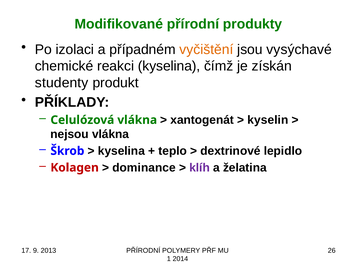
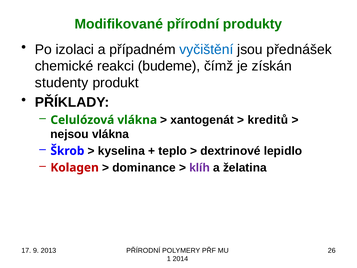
vyčištění colour: orange -> blue (206, 49)
vysýchavé: vysýchavé -> přednášek (299, 49)
reakci kyselina: kyselina -> budeme (169, 66)
kyselin: kyselin -> kreditů (268, 120)
